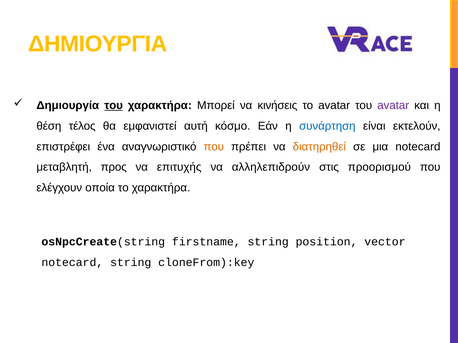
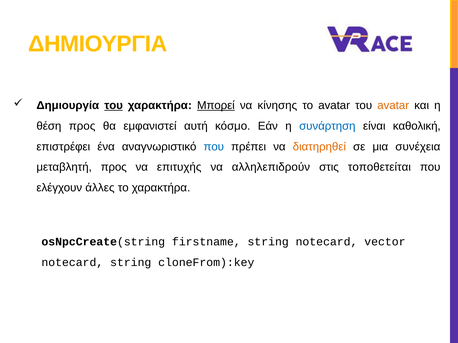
Μπορεί underline: none -> present (216, 106)
κινήσεις: κινήσεις -> κίνησης (277, 106)
avatar colour: purple -> orange (393, 106)
θέση τέλος: τέλος -> προς (82, 126)
εκτελούν: εκτελούν -> καθολική (417, 126)
που colour: orange -> blue (214, 147)
μια notecard: notecard -> συνέχεια (418, 147)
προορισμού: προορισμού -> τοποθετείται (379, 167)
οποία: οποία -> άλλες (100, 188)
string position: position -> notecard (327, 242)
